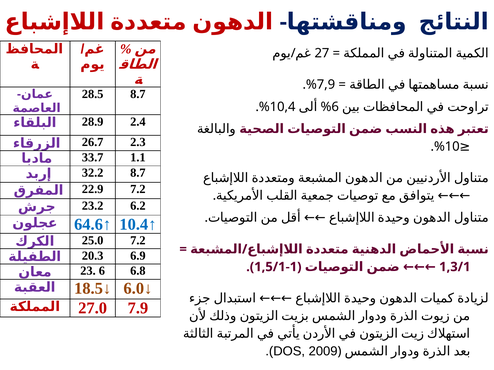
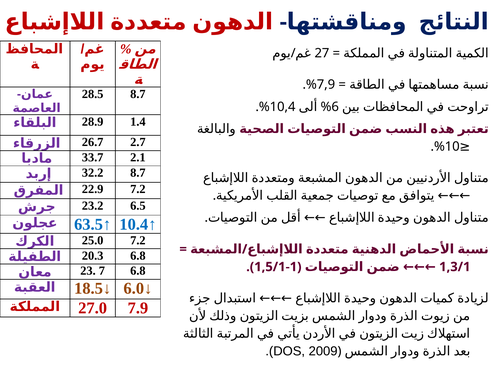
2.4: 2.4 -> 1.4 (138, 122)
2.3: 2.3 -> 2.7 (138, 142)
1.1: 1.1 -> 2.1 (138, 158)
6.2: 6.2 -> 6.5 (138, 206)
64.6↑: 64.6↑ -> 63.5↑ (93, 225)
20.3 6.9: 6.9 -> 6.8 (138, 256)
23 6: 6 -> 7 (102, 271)
